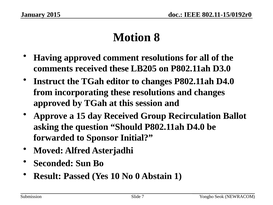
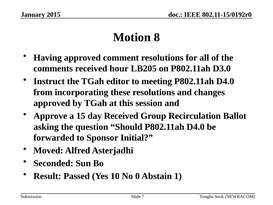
received these: these -> hour (119, 68)
to changes: changes -> meeting (157, 81)
